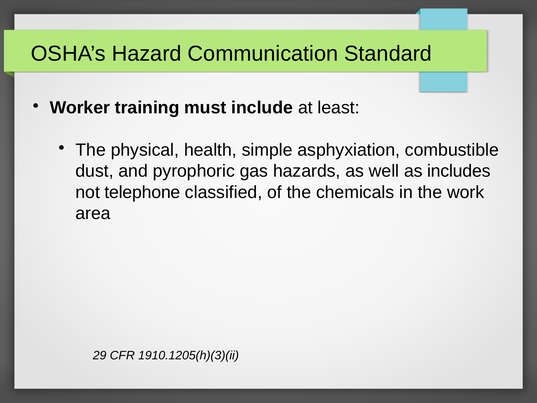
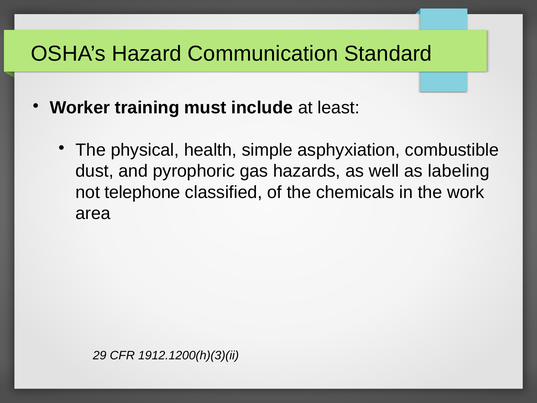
includes: includes -> labeling (459, 171)
1910.1205(h)(3)(ii: 1910.1205(h)(3)(ii -> 1912.1200(h)(3)(ii (189, 355)
